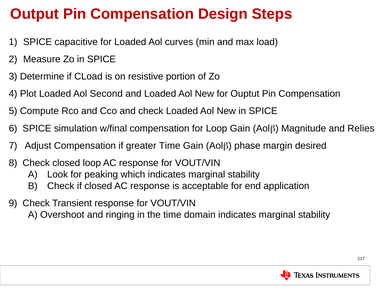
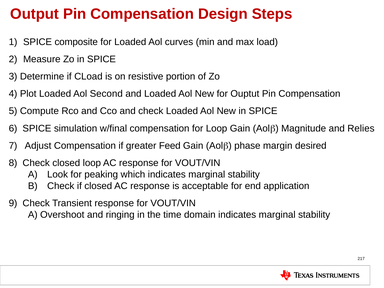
capacitive: capacitive -> composite (76, 42)
greater Time: Time -> Feed (170, 146)
